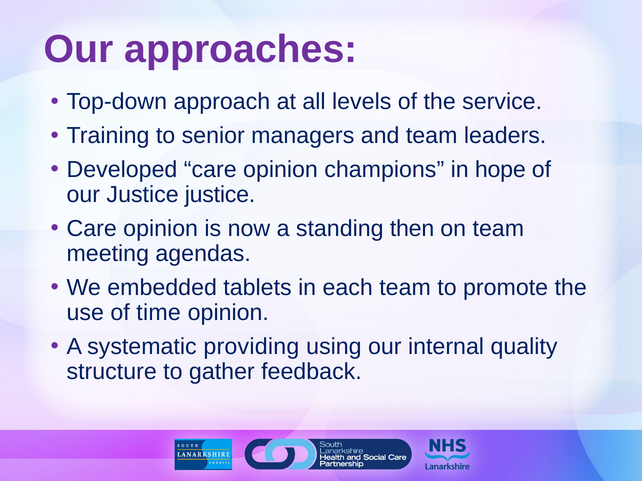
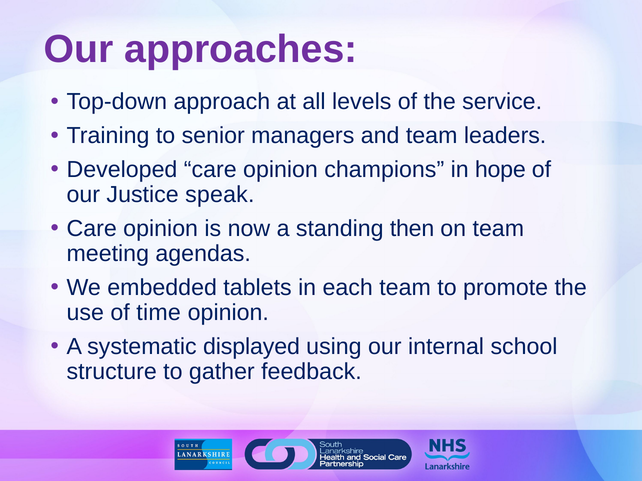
Justice justice: justice -> speak (220, 195)
providing: providing -> displayed (252, 347)
quality: quality -> school (524, 347)
